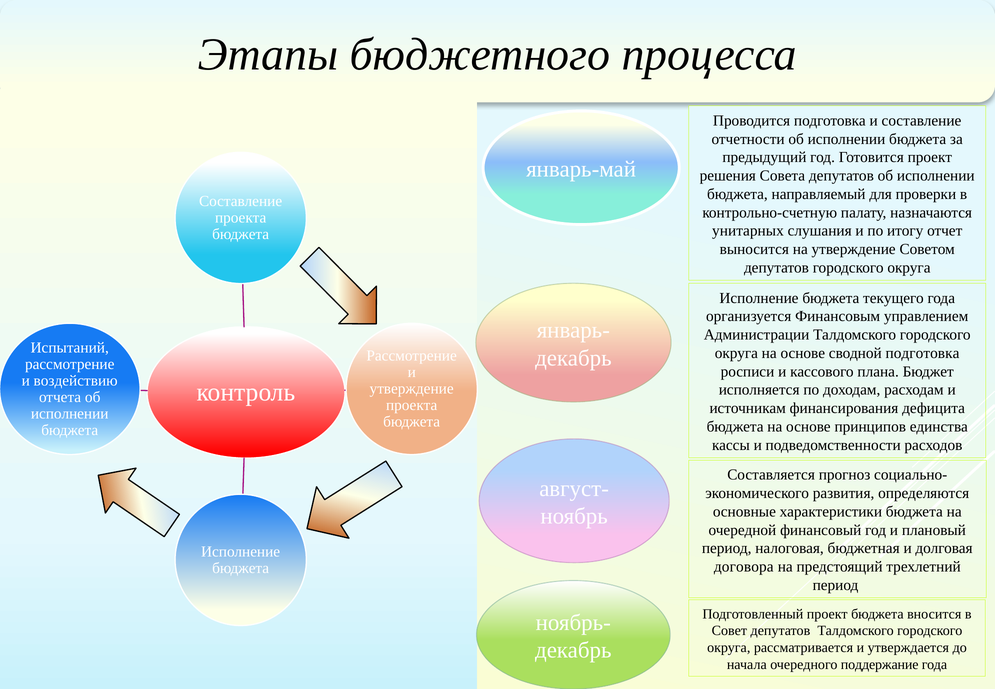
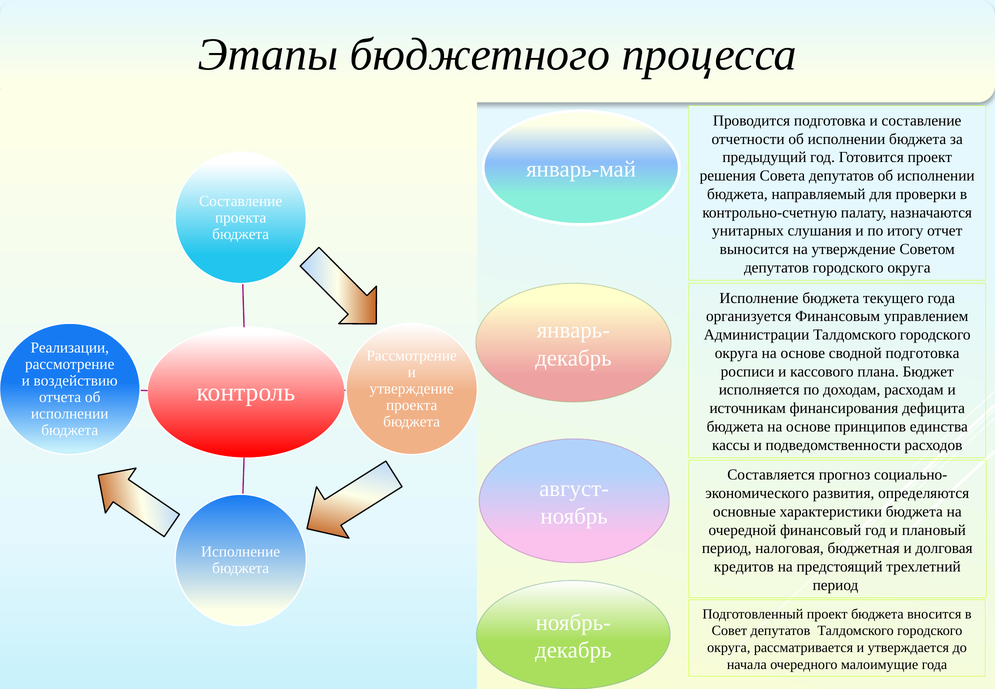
Испытаний: Испытаний -> Реализации (70, 347)
договора: договора -> кредитов (744, 567)
поддержание: поддержание -> малоимущие (880, 664)
